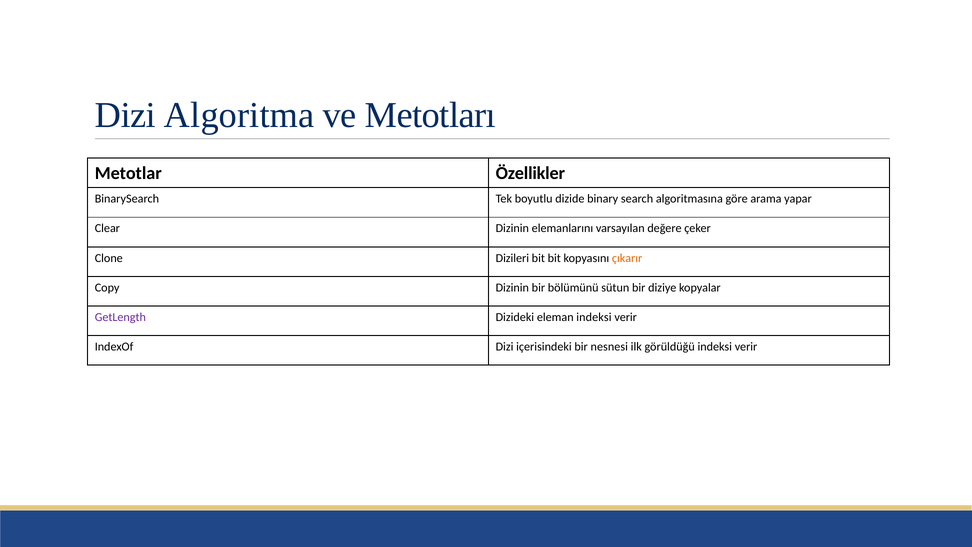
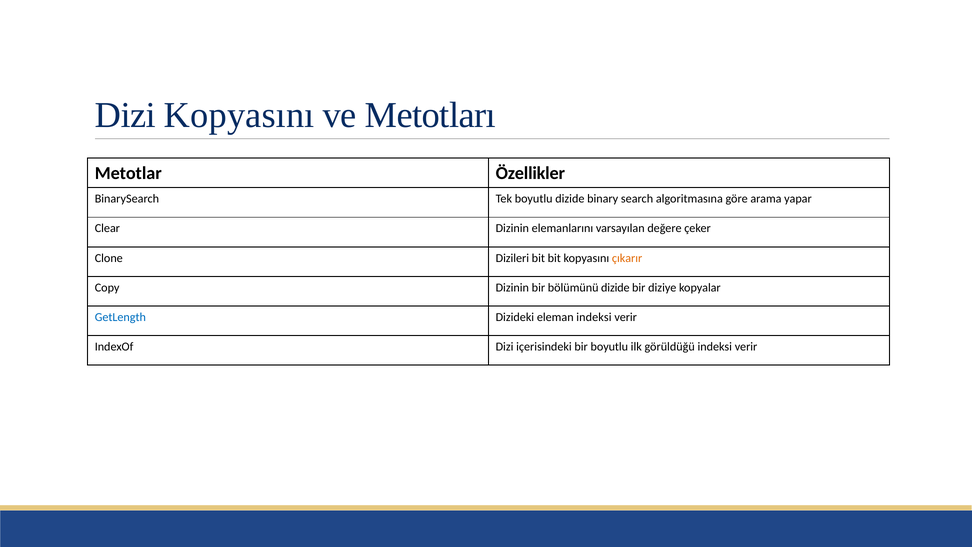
Dizi Algoritma: Algoritma -> Kopyasını (239, 115)
bölümünü sütun: sütun -> dizide (615, 287)
GetLength colour: purple -> blue (120, 317)
bir nesnesi: nesnesi -> boyutlu (609, 347)
